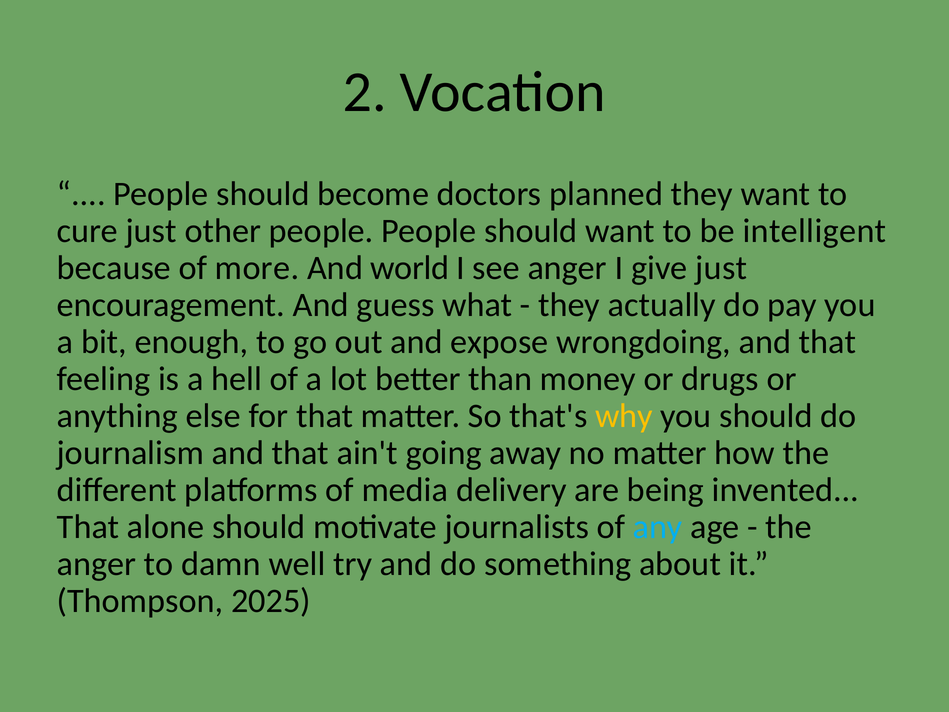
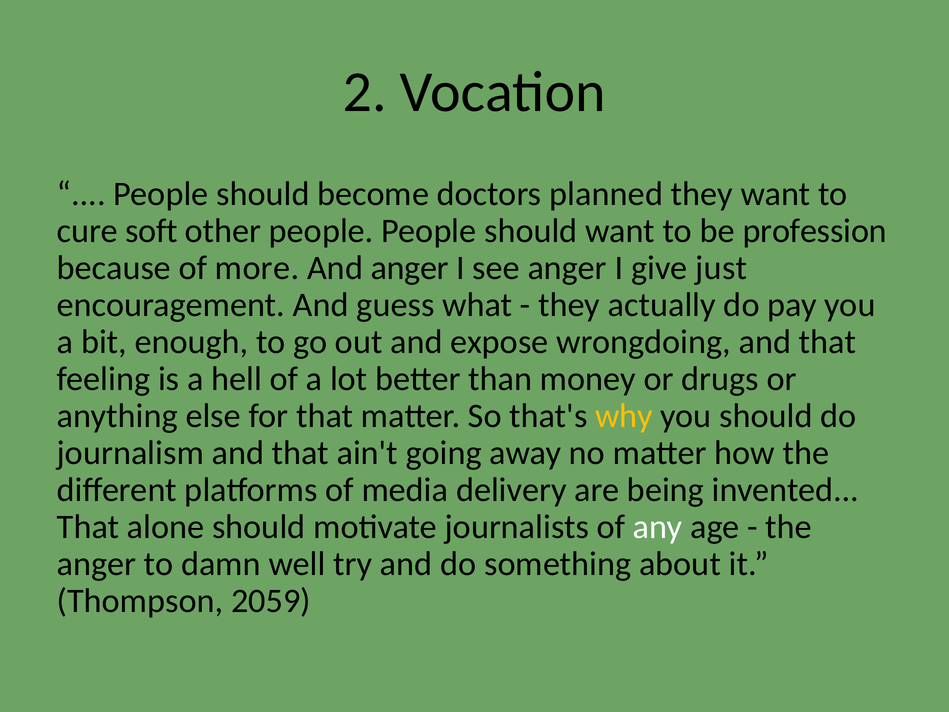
cure just: just -> soft (152, 231)
intelligent: intelligent -> profession (815, 231)
And world: world -> anger (410, 268)
any colour: light blue -> white (658, 527)
2025: 2025 -> 2059 (271, 601)
